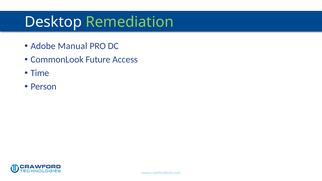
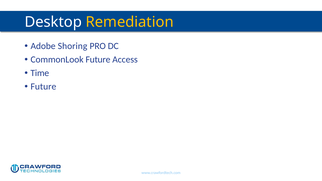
Remediation colour: light green -> yellow (130, 22)
Manual: Manual -> Shoring (73, 46)
Person: Person -> Future (43, 87)
